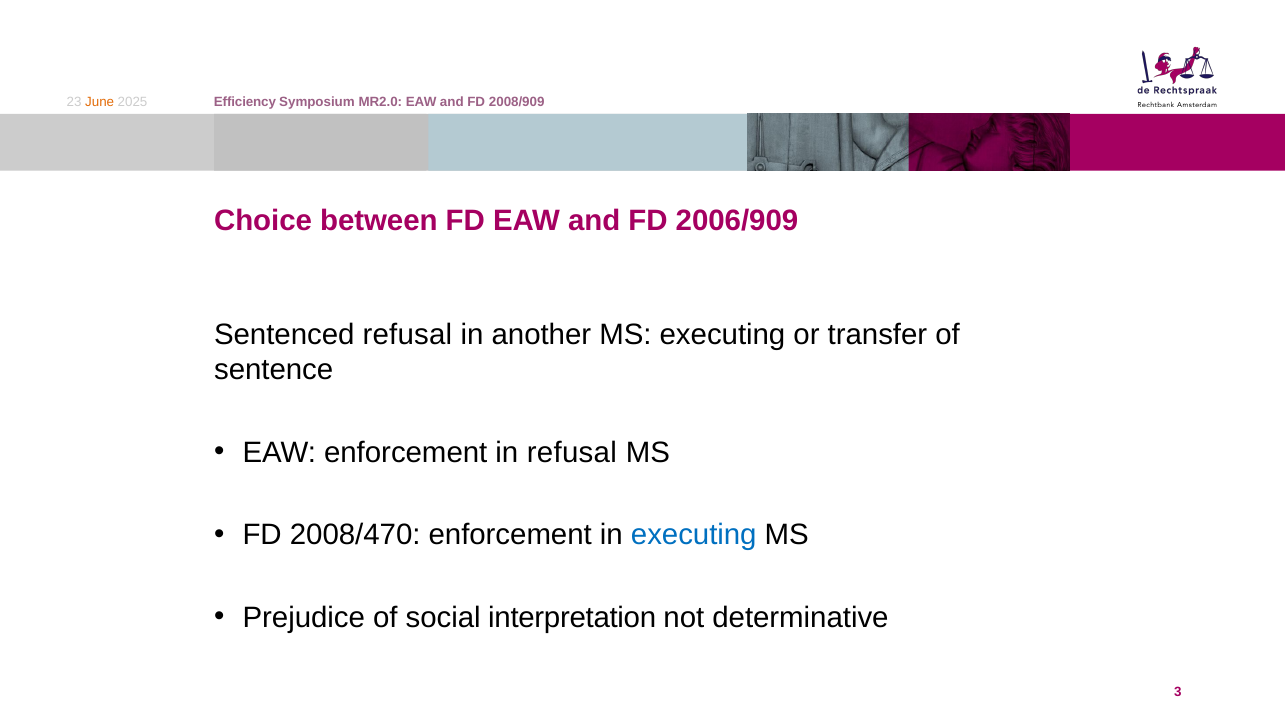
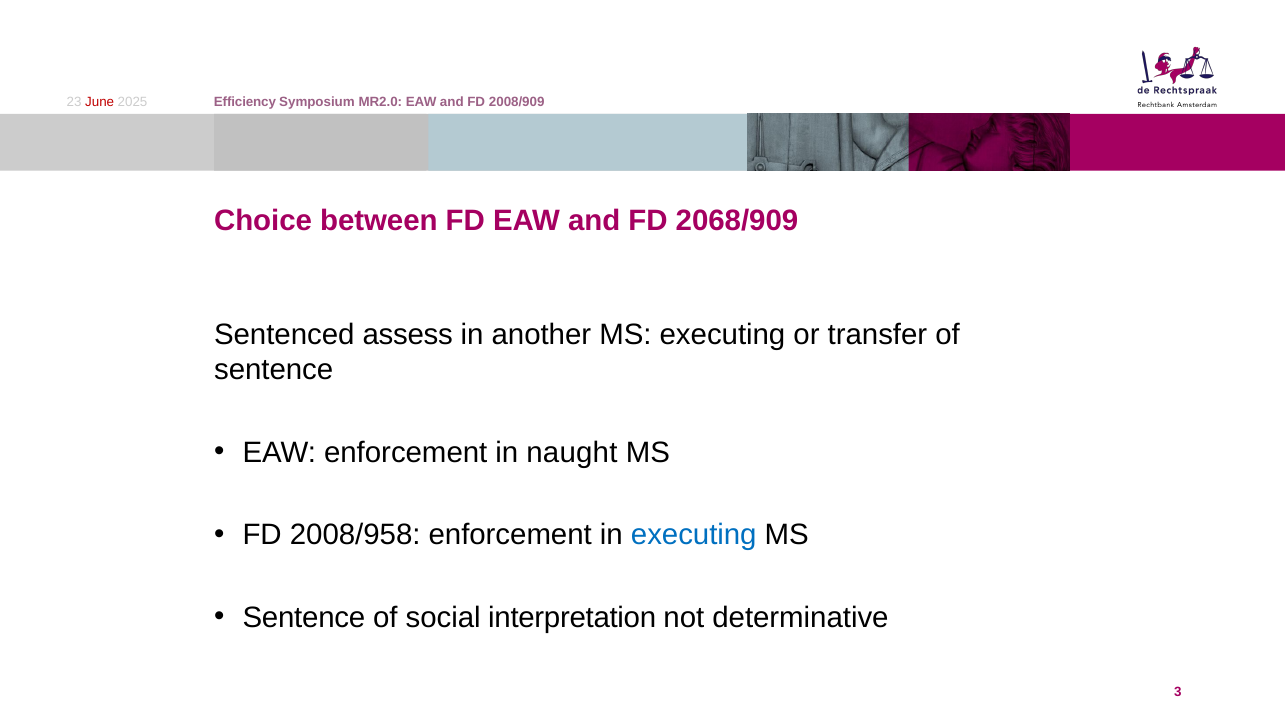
June colour: orange -> red (100, 102)
2006/909: 2006/909 -> 2068/909 (737, 221)
Sentenced refusal: refusal -> assess (408, 335)
in refusal: refusal -> naught (572, 452)
2008/470: 2008/470 -> 2008/958 (355, 535)
Prejudice: Prejudice -> Sentence (304, 617)
